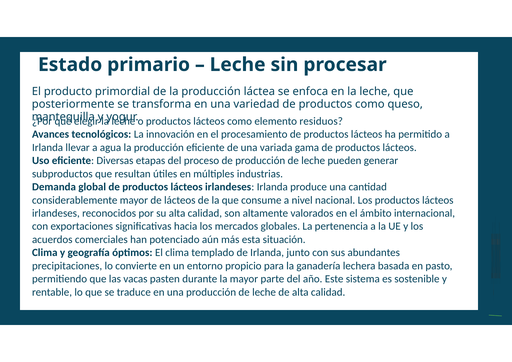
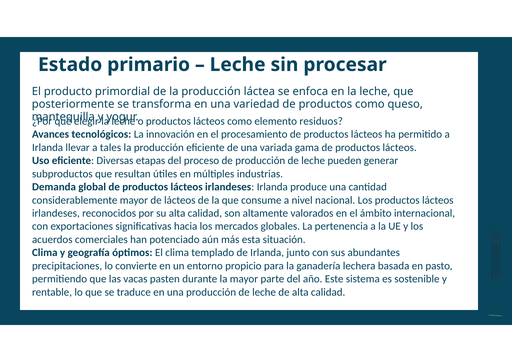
agua: agua -> tales (111, 147)
